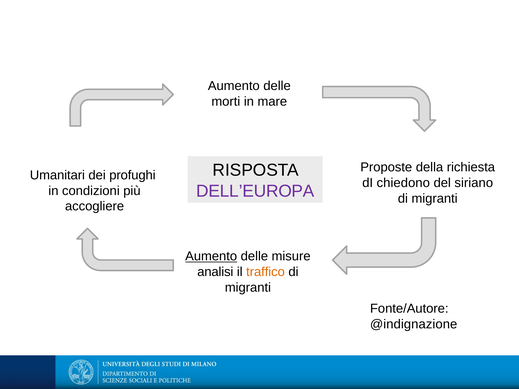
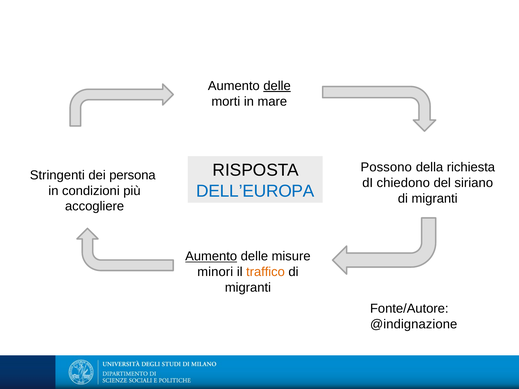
delle underline: none -> present (277, 86)
Proposte: Proposte -> Possono (386, 167)
Umanitari: Umanitari -> Stringenti (57, 175)
profughi: profughi -> persona (132, 175)
DELL’EUROPA colour: purple -> blue (255, 191)
analisi: analisi -> minori (215, 272)
